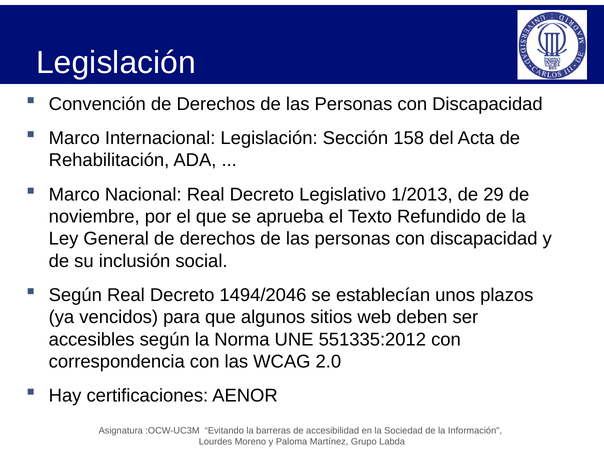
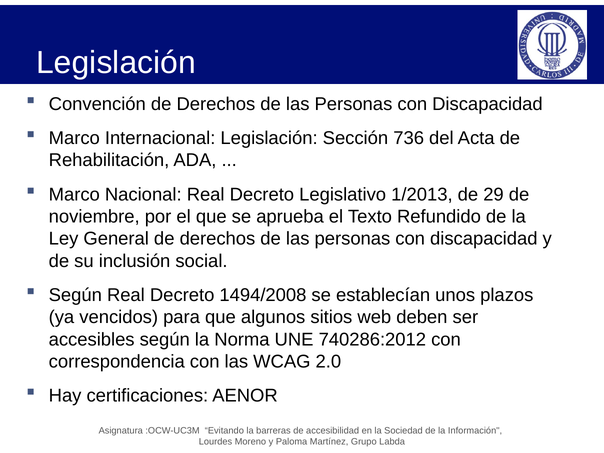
158: 158 -> 736 (409, 138)
1494/2046: 1494/2046 -> 1494/2008 (263, 295)
551335:2012: 551335:2012 -> 740286:2012 (372, 339)
